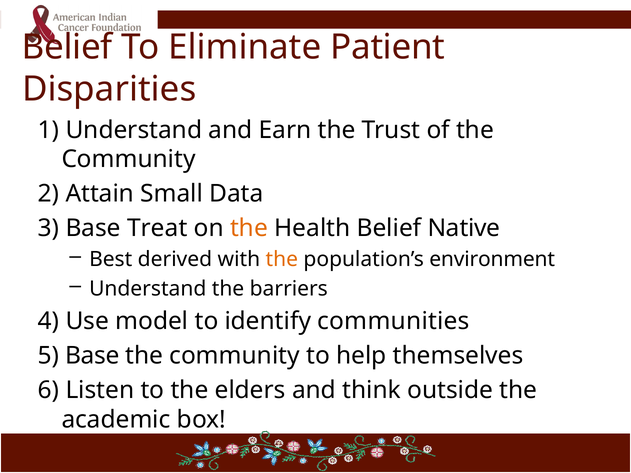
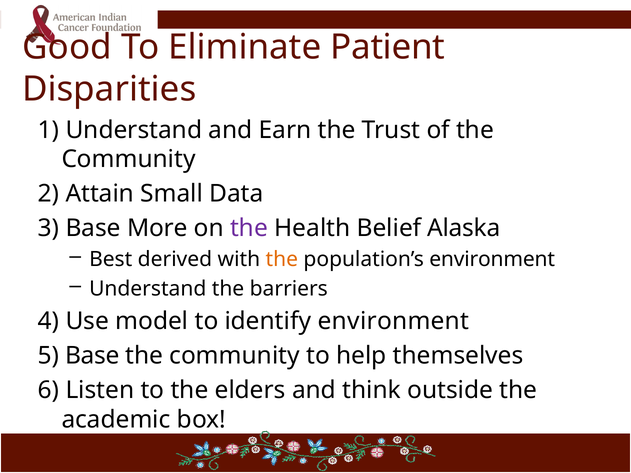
Belief: Belief -> Good (67, 47)
Treat: Treat -> More (157, 228)
the colour: orange -> purple (249, 228)
Native: Native -> Alaska (464, 228)
identify communities: communities -> environment (394, 322)
